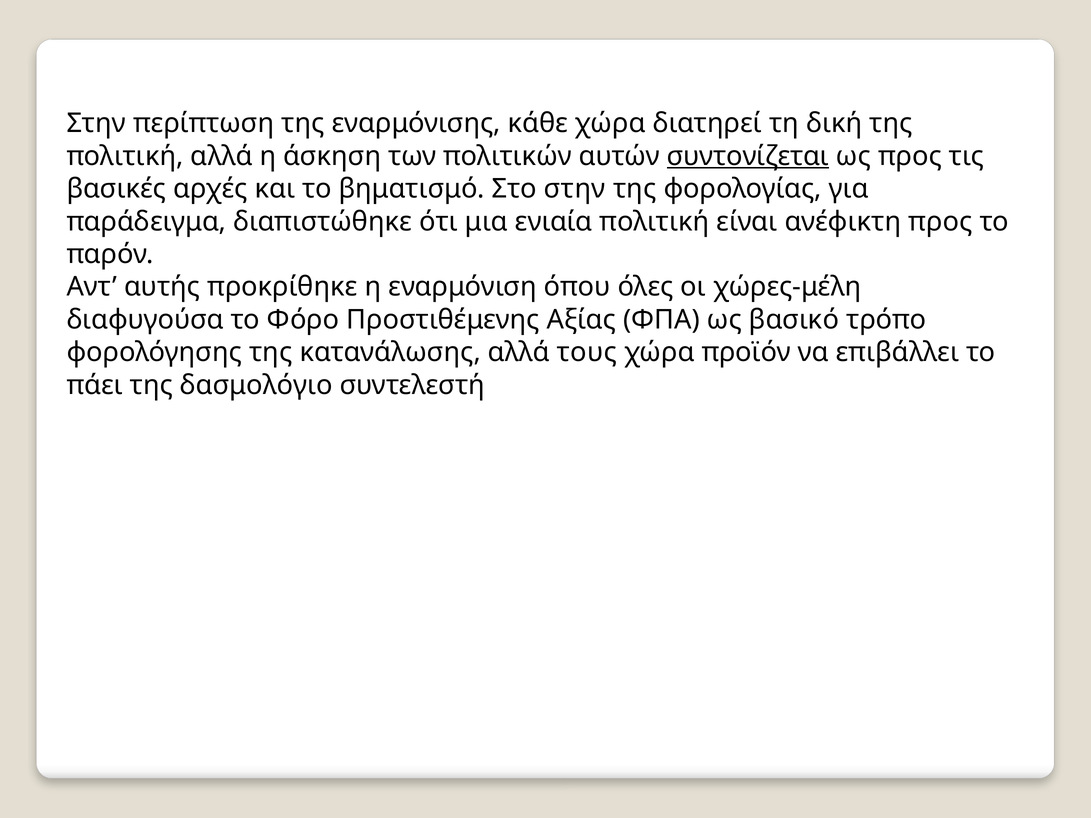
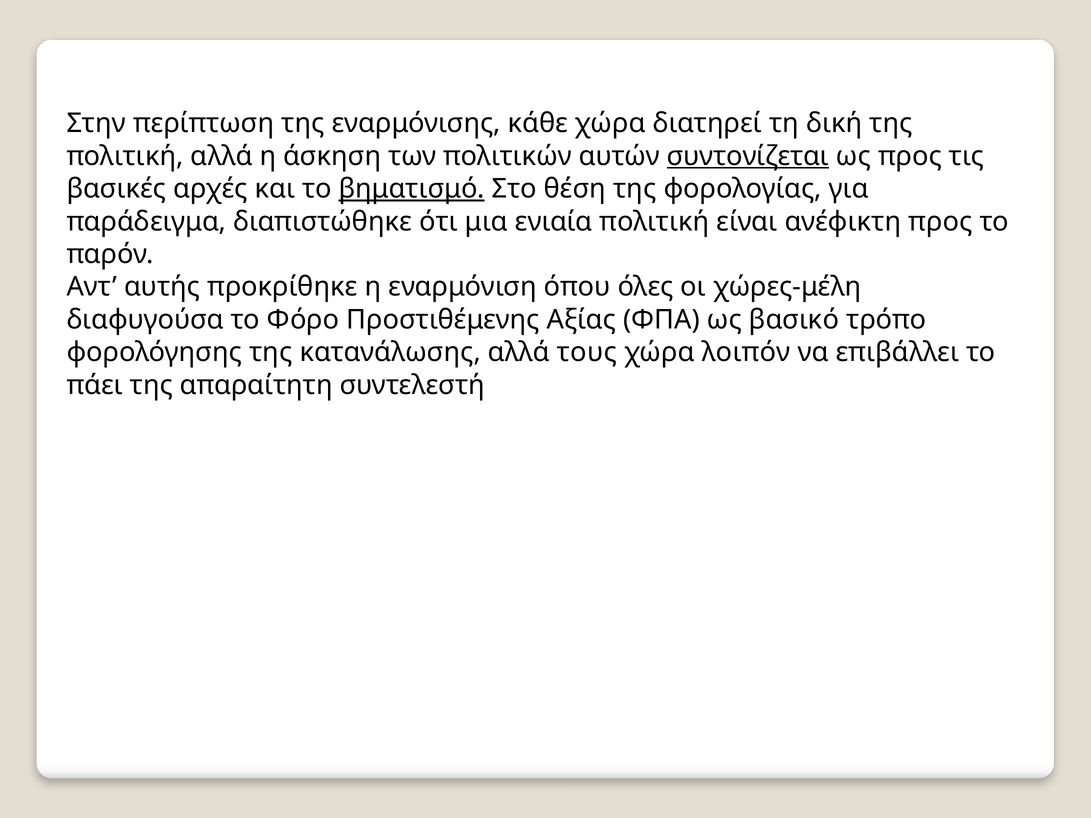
βηματισμό underline: none -> present (412, 189)
Στο στην: στην -> θέση (575, 189)
προϊόν: προϊόν -> λοιπόν (746, 353)
δασμολόγιο: δασμολόγιο -> απαραίτητη (256, 385)
